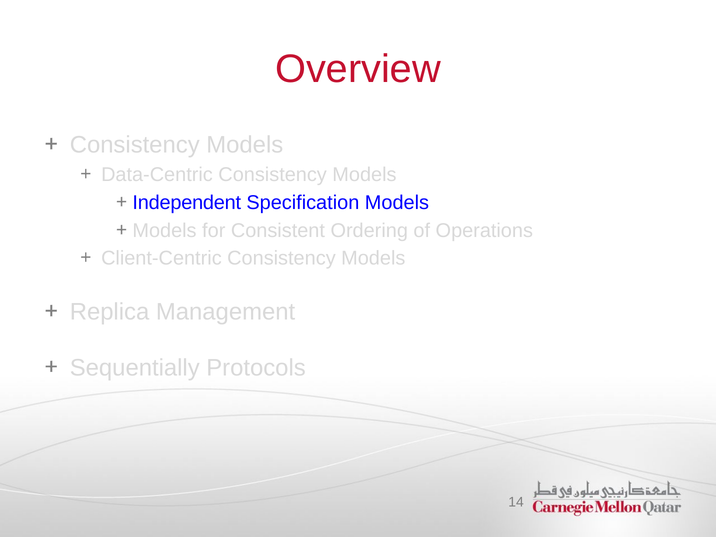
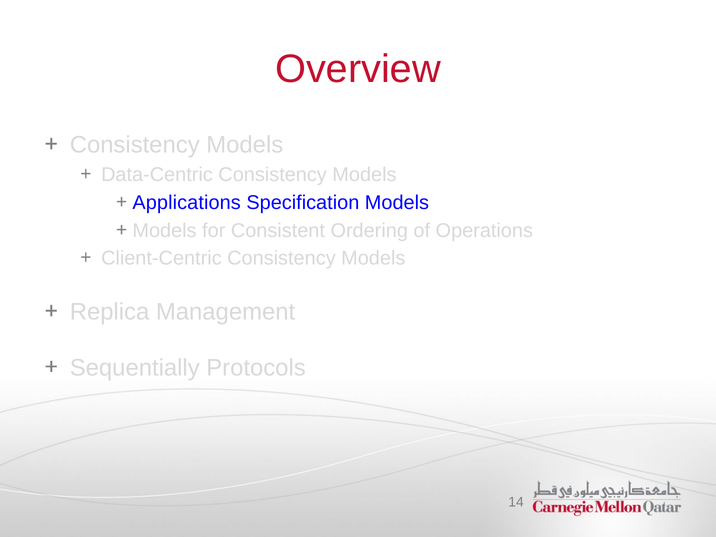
Independent: Independent -> Applications (187, 203)
